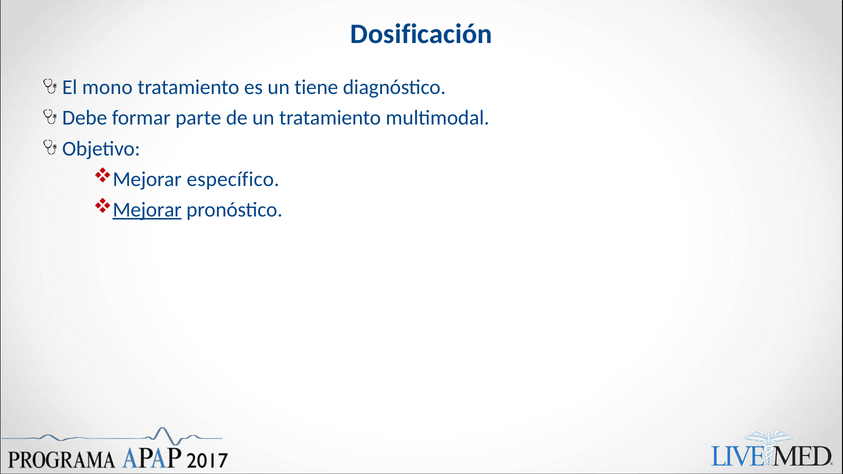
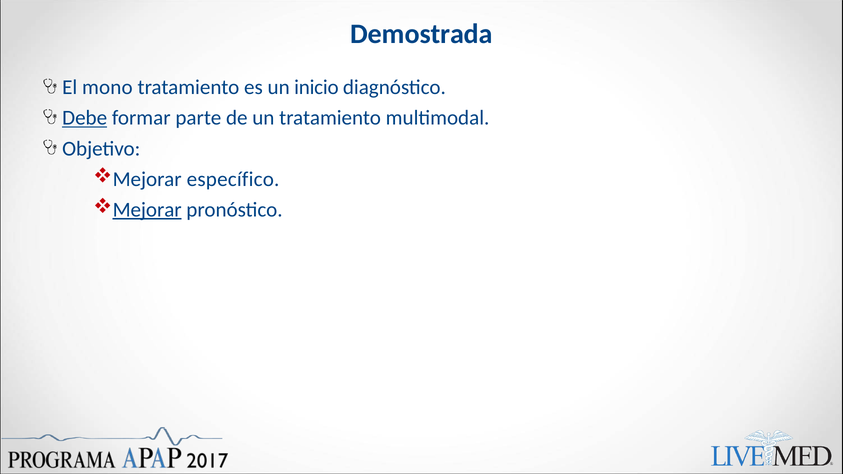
Dosificación: Dosificación -> Demostrada (421, 34)
tiene: tiene -> inicio (316, 88)
Debe underline: none -> present (85, 118)
